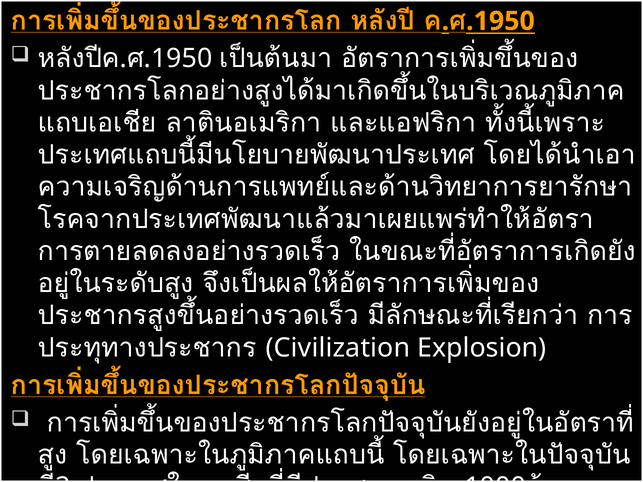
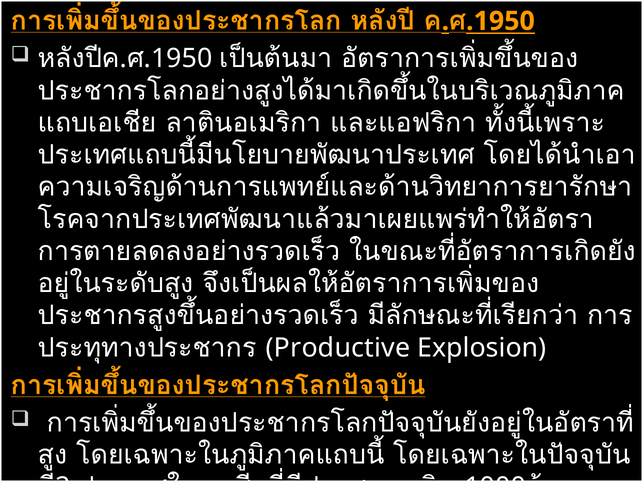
Civilization: Civilization -> Productive (338, 348)
